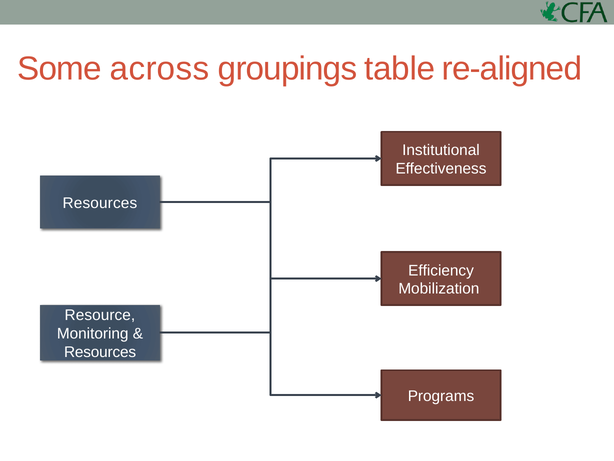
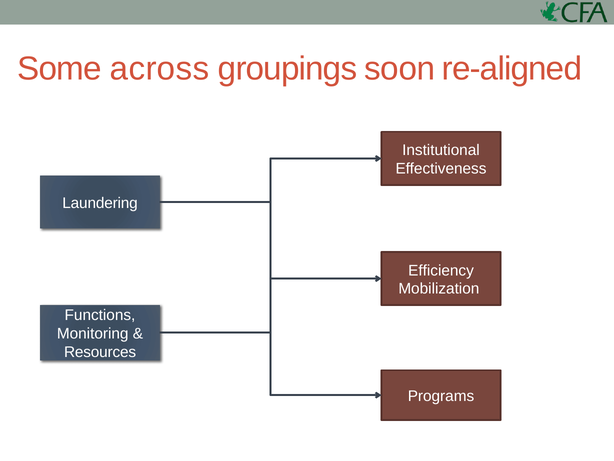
table: table -> soon (400, 68)
Resources: Resources -> Laundering (100, 203)
Resource: Resource -> Functions (100, 315)
